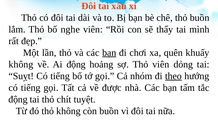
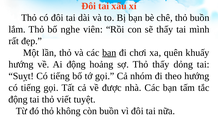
không: không -> hướng (21, 64)
Thỏ viên: viên -> thấy (161, 64)
theo underline: present -> none (173, 76)
chít: chít -> viết (64, 99)
